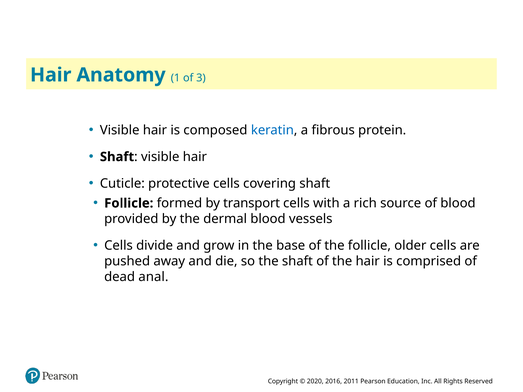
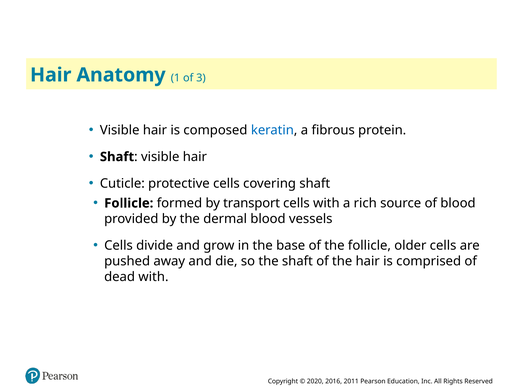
dead anal: anal -> with (153, 277)
